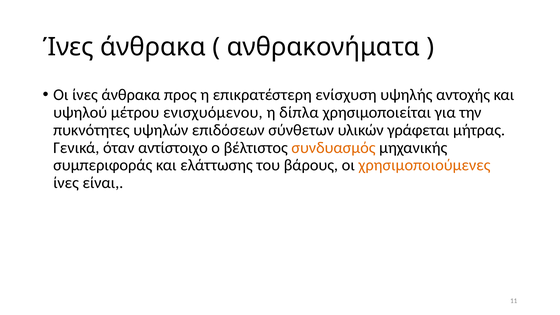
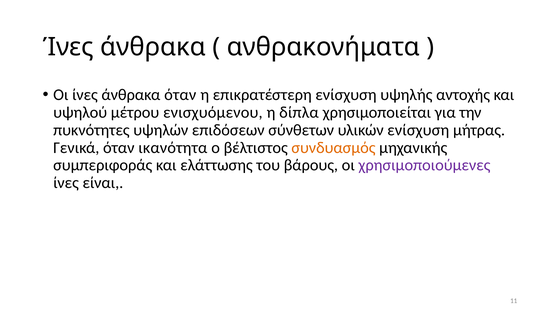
άνθρακα προς: προς -> όταν (180, 95)
υλικών γράφεται: γράφεται -> ενίσχυση (418, 130)
αντίστοιχο: αντίστοιχο -> ικανότητα (173, 148)
χρησιμοποιούμενες colour: orange -> purple (424, 165)
